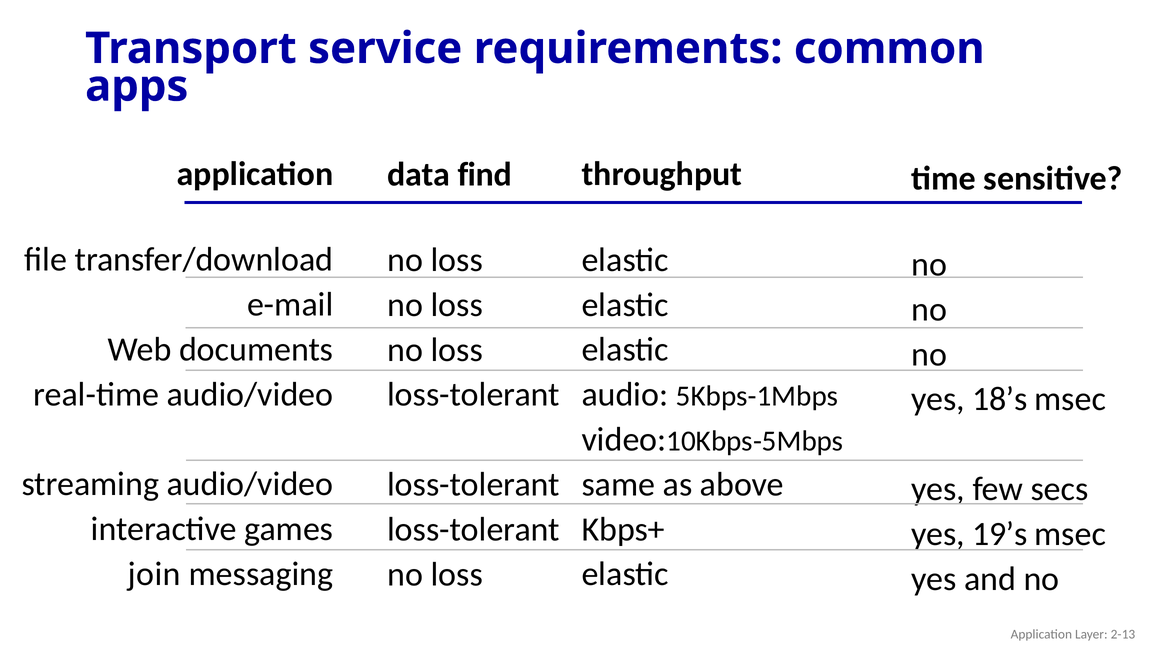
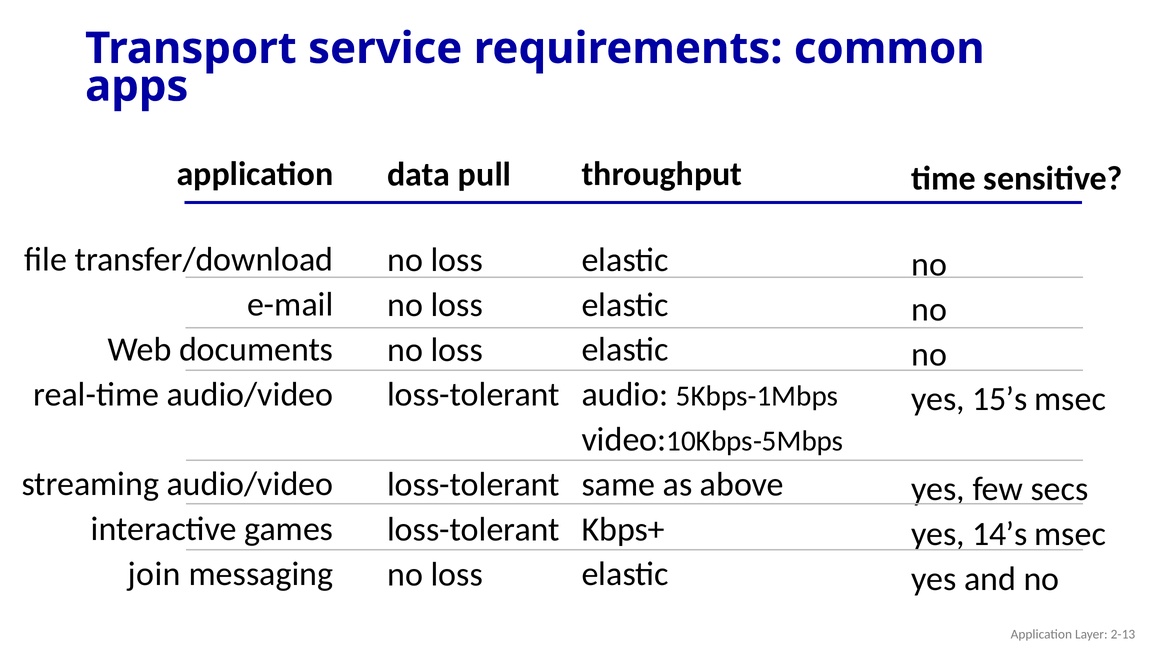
find: find -> pull (485, 174)
18’s: 18’s -> 15’s (1000, 399)
19’s: 19’s -> 14’s (1000, 534)
